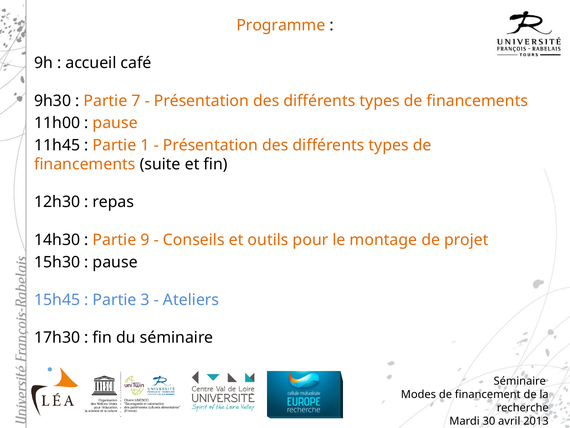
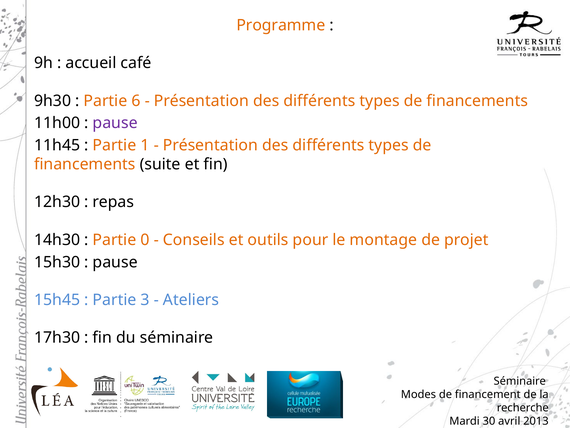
7: 7 -> 6 (136, 101)
pause colour: orange -> purple (115, 123)
9: 9 -> 0 (145, 240)
